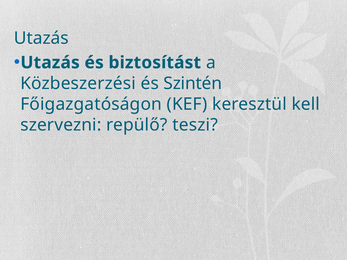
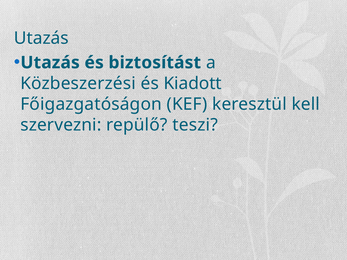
Szintén: Szintén -> Kiadott (193, 83)
